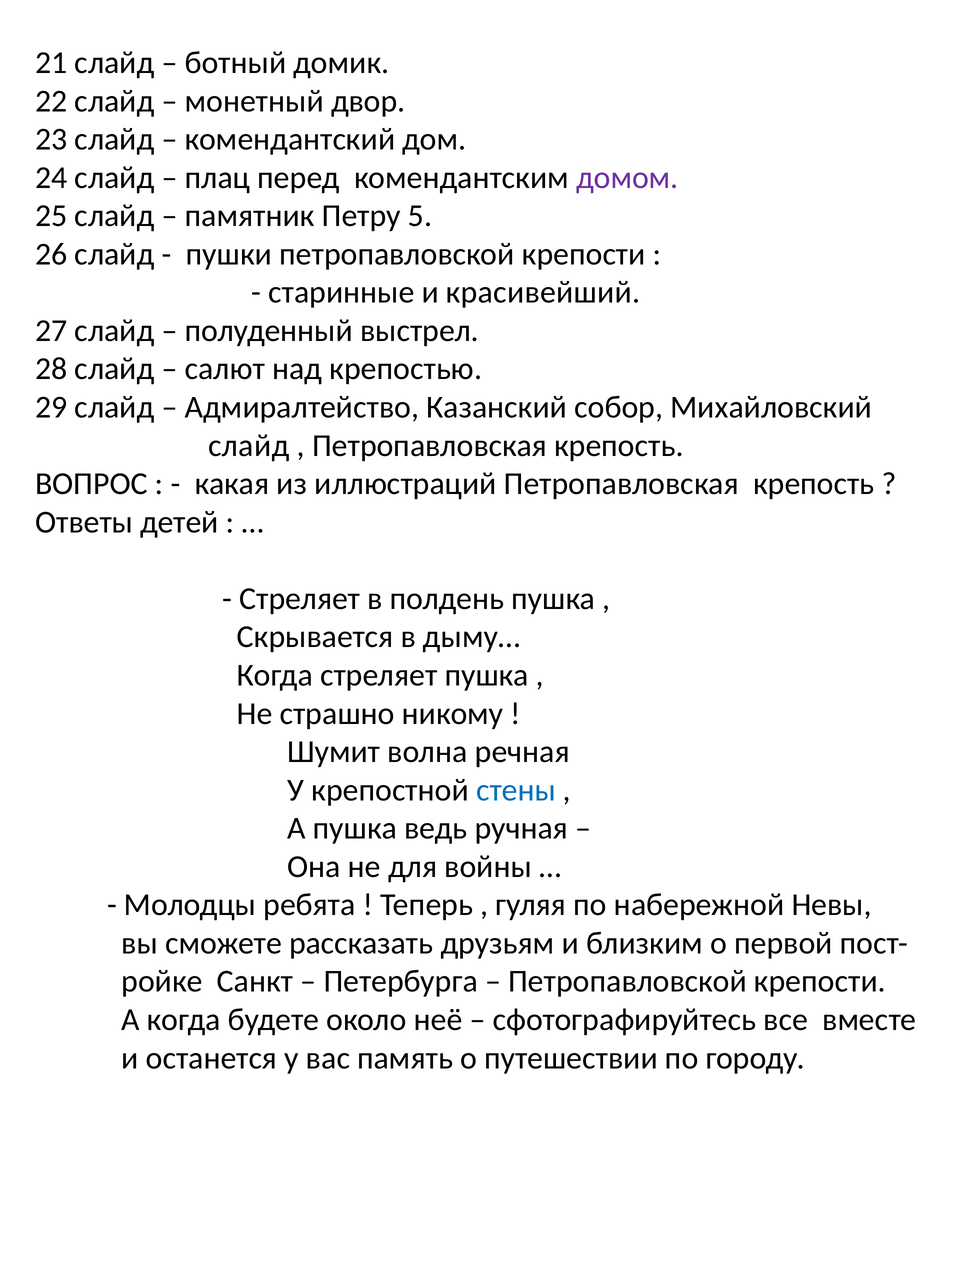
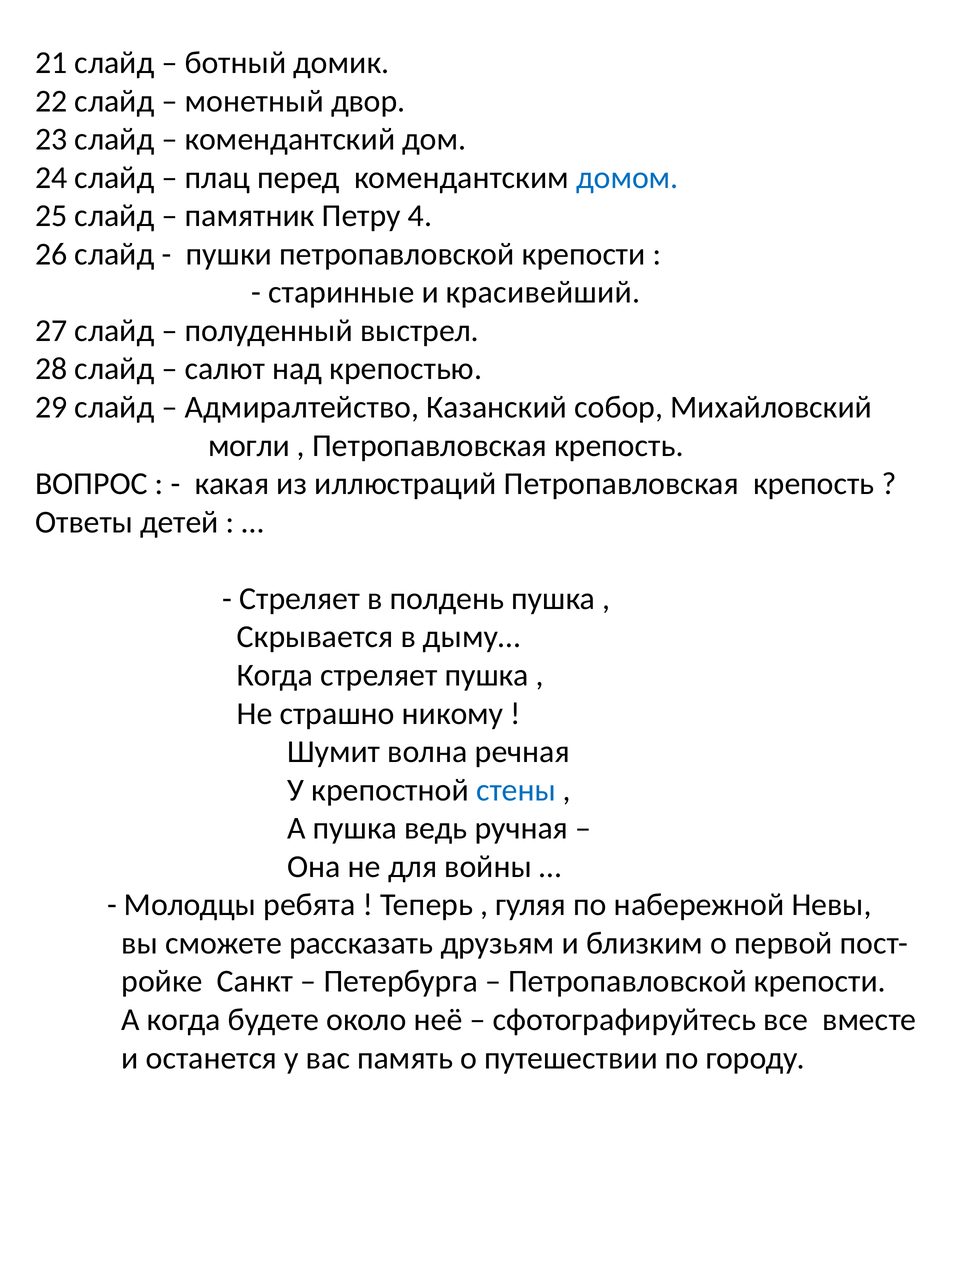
домом colour: purple -> blue (627, 178)
5: 5 -> 4 (420, 216)
слайд: слайд -> могли (249, 446)
